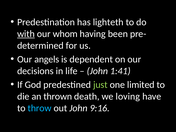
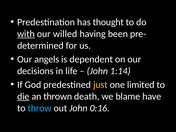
lighteth: lighteth -> thought (108, 22)
whom: whom -> willed (65, 34)
1:41: 1:41 -> 1:14 (120, 71)
just colour: light green -> yellow (100, 85)
die underline: none -> present (23, 96)
loving: loving -> blame (128, 96)
9:16: 9:16 -> 0:16 (100, 108)
